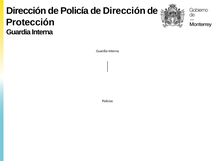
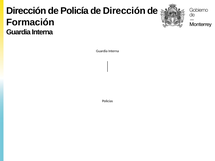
Protección: Protección -> Formación (30, 22)
